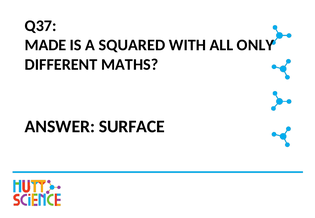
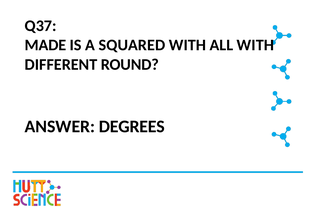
ALL ONLY: ONLY -> WITH (255, 45)
MATHS: MATHS -> ROUND (130, 64)
SURFACE: SURFACE -> DEGREES (132, 127)
